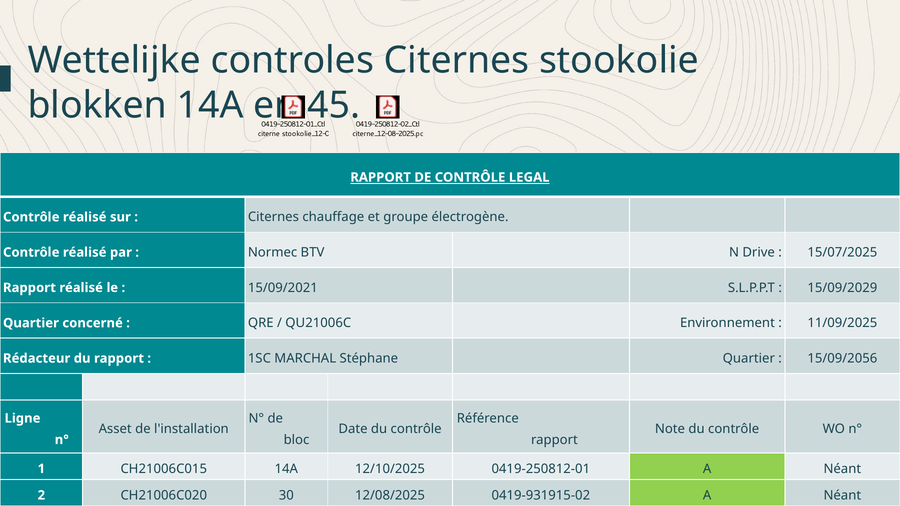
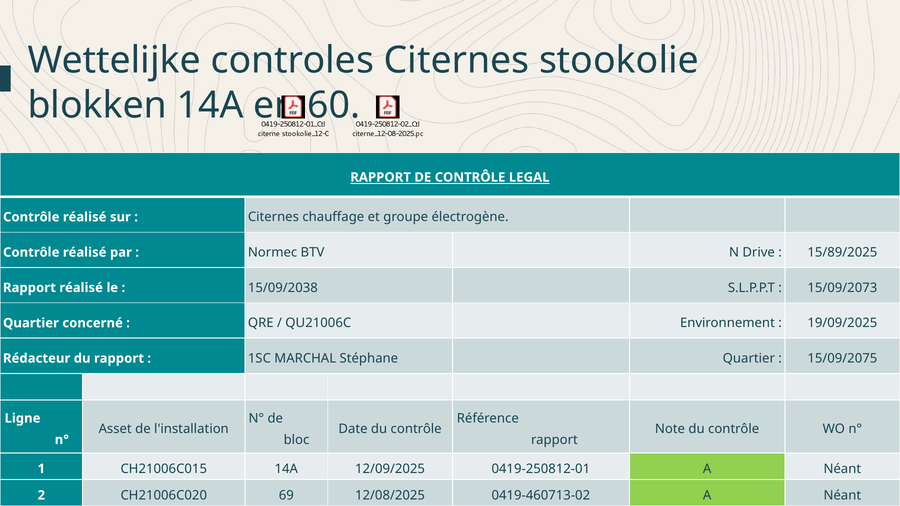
45: 45 -> 60 (334, 105)
15/07/2025: 15/07/2025 -> 15/89/2025 (842, 252)
15/09/2021: 15/09/2021 -> 15/09/2038 (283, 288)
15/09/2029: 15/09/2029 -> 15/09/2073 (842, 288)
11/09/2025: 11/09/2025 -> 19/09/2025 (842, 323)
15/09/2056: 15/09/2056 -> 15/09/2075 (842, 359)
12/10/2025: 12/10/2025 -> 12/09/2025 (390, 469)
30: 30 -> 69 (286, 495)
0419-931915-02: 0419-931915-02 -> 0419-460713-02 (541, 495)
